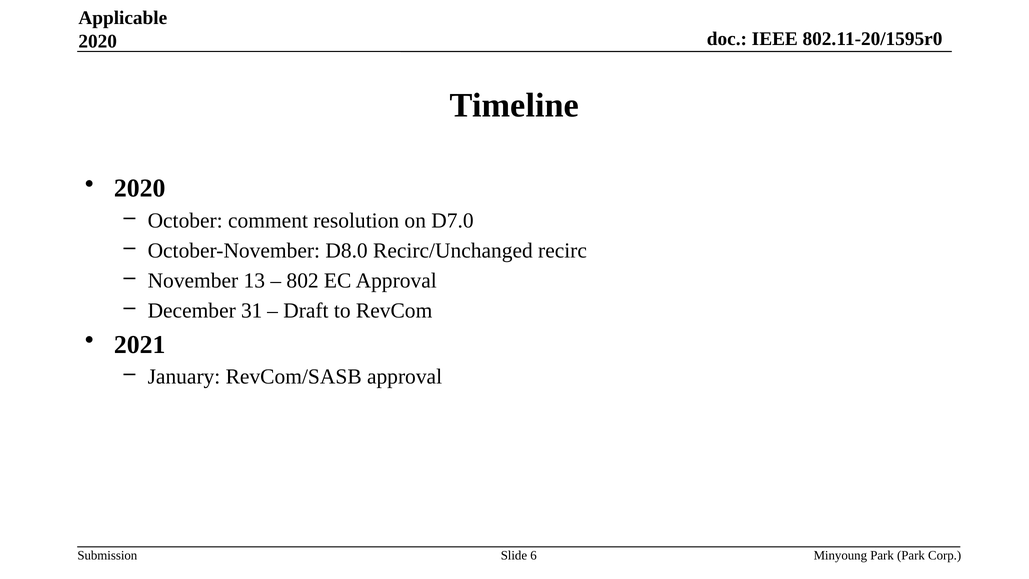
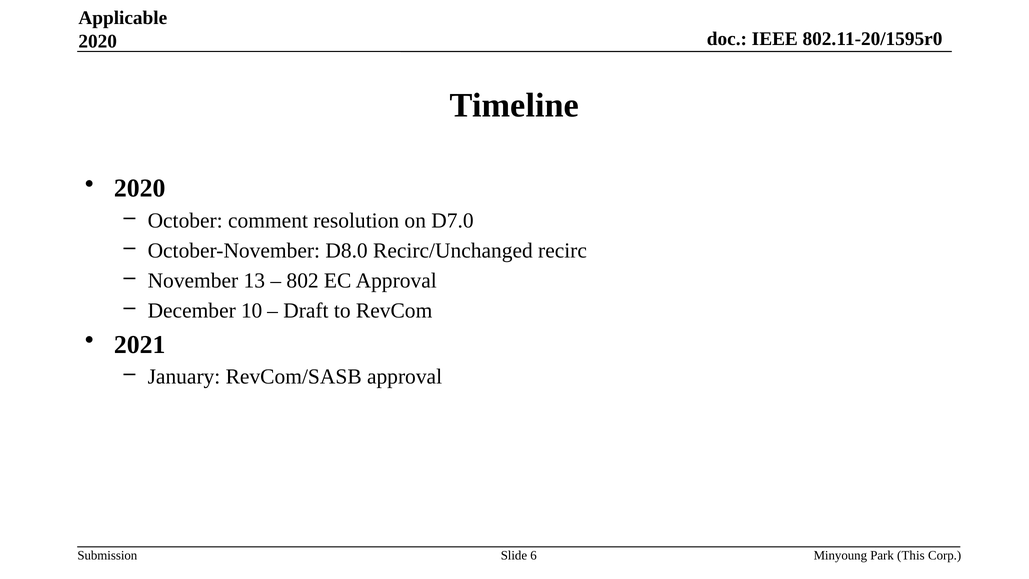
31: 31 -> 10 (252, 311)
Park Park: Park -> This (911, 555)
